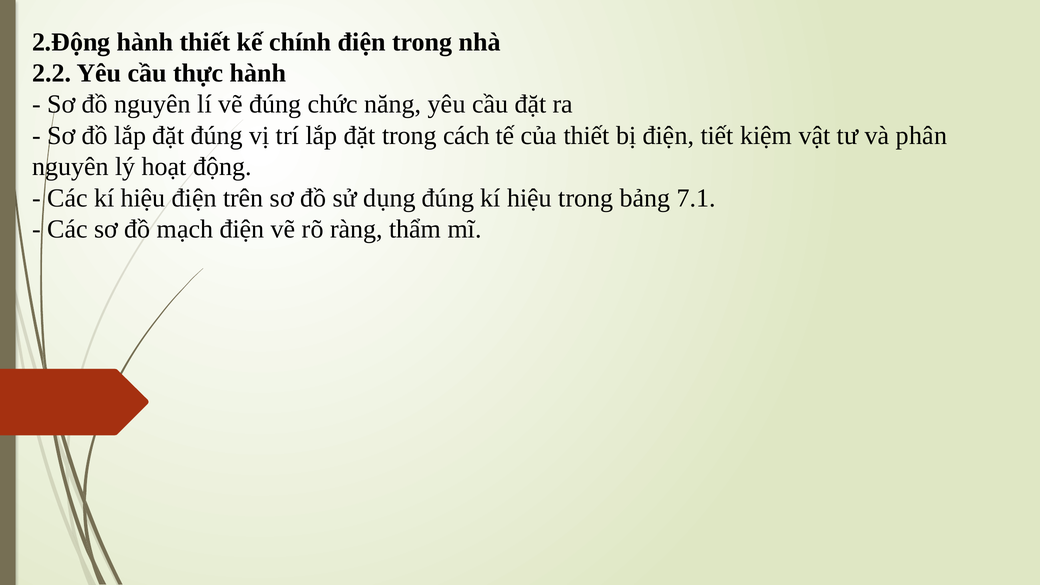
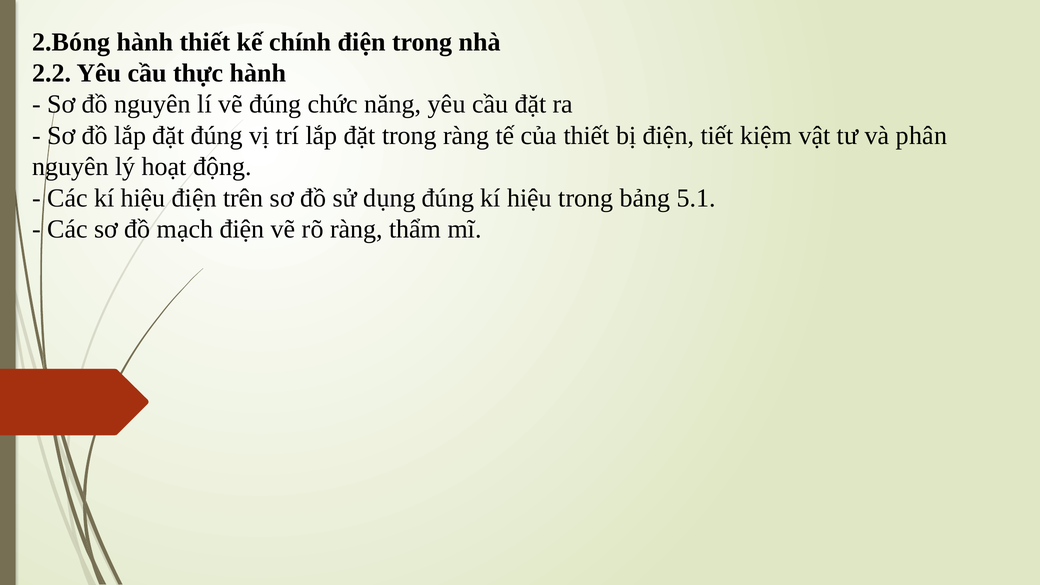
2.Động: 2.Động -> 2.Bóng (71, 42)
trong cách: cách -> ràng (466, 136)
7.1: 7.1 -> 5.1 (696, 198)
